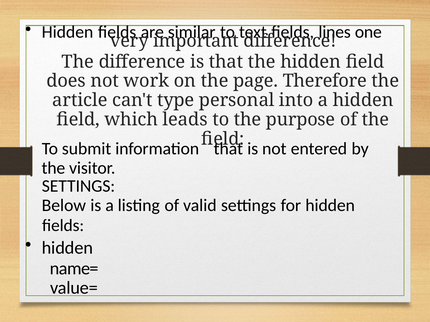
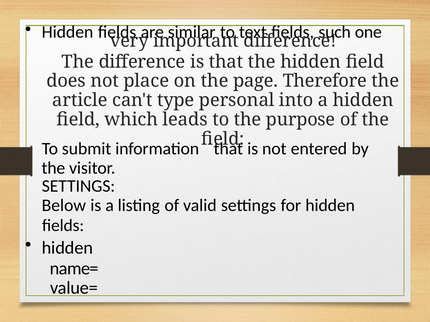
lines: lines -> such (335, 32)
work: work -> place (146, 81)
